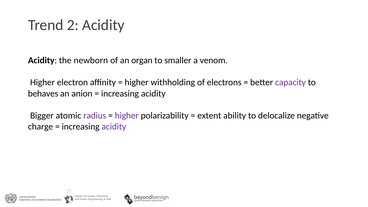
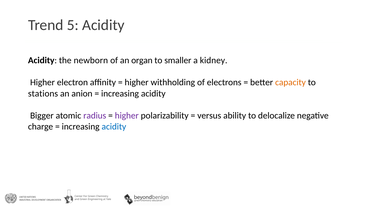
2: 2 -> 5 (73, 25)
venom: venom -> kidney (214, 60)
capacity colour: purple -> orange (290, 82)
behaves: behaves -> stations (43, 93)
extent: extent -> versus (209, 116)
acidity colour: purple -> blue (114, 127)
